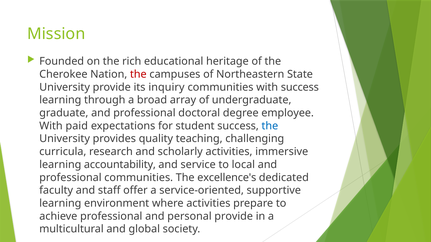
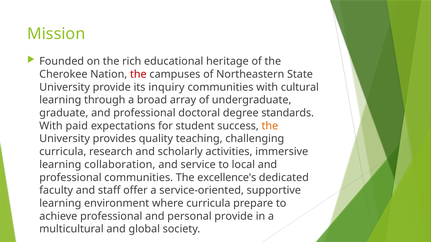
with success: success -> cultural (300, 87)
employee: employee -> standards (288, 113)
the colour: blue -> orange (270, 126)
accountability: accountability -> collaboration (120, 165)
where activities: activities -> curricula (208, 204)
